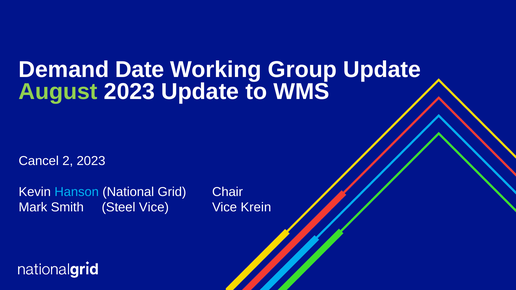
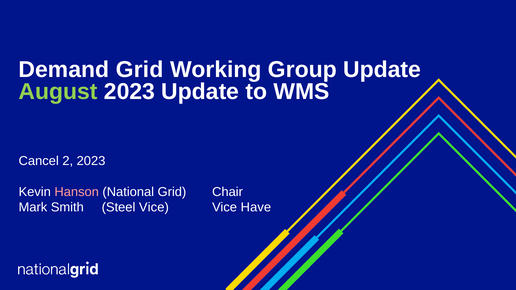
Demand Date: Date -> Grid (140, 70)
Hanson colour: light blue -> pink (77, 192)
Krein: Krein -> Have (256, 207)
